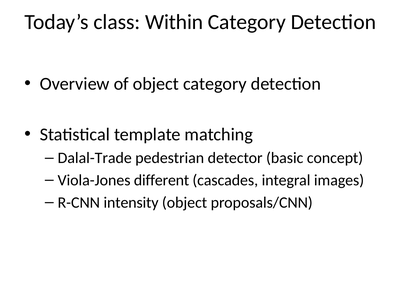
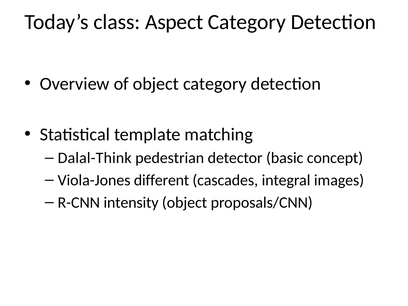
Within: Within -> Aspect (174, 22)
Dalal-Trade: Dalal-Trade -> Dalal-Think (95, 158)
